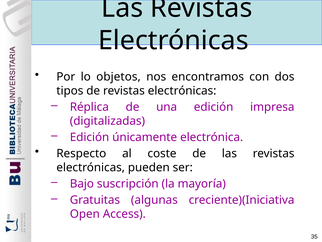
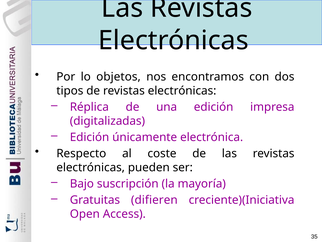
algunas: algunas -> difieren (154, 200)
